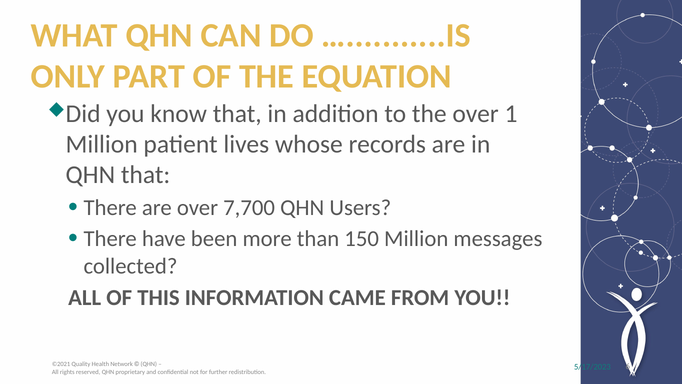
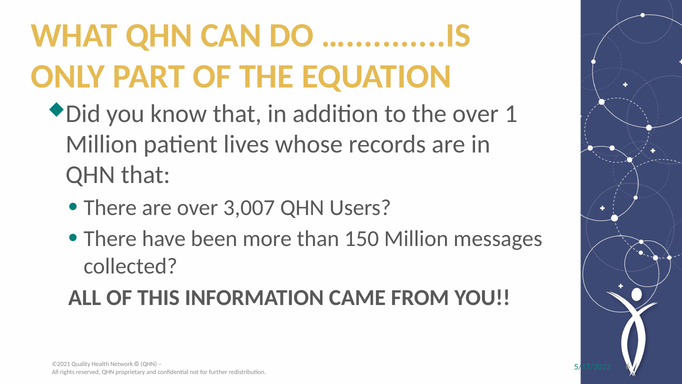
7,700: 7,700 -> 3,007 (249, 208)
